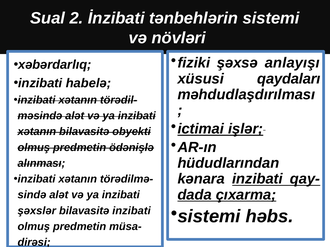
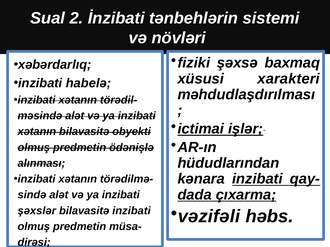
anlayışı: anlayışı -> baxmaq (292, 63)
qaydaları: qaydaları -> xarakteri (289, 79)
sistemi: sistemi -> vəzifəli (209, 217)
